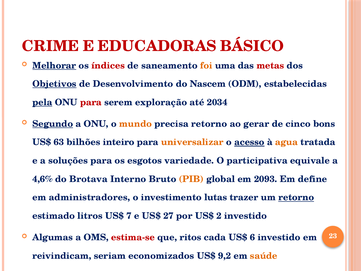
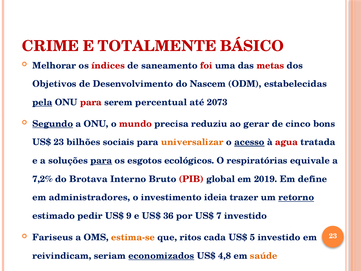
EDUCADORAS: EDUCADORAS -> TOTALMENTE (157, 46)
Melhorar underline: present -> none (54, 65)
foi colour: orange -> red (206, 65)
Objetivos underline: present -> none (54, 84)
exploração: exploração -> percentual (161, 102)
2034: 2034 -> 2073 (217, 102)
mundo colour: orange -> red (135, 124)
precisa retorno: retorno -> reduziu (209, 124)
US$ 63: 63 -> 23 (59, 142)
inteiro: inteiro -> sociais (119, 142)
agua colour: orange -> red (286, 142)
para underline: none -> present (101, 161)
variedade: variedade -> ecológicos (189, 161)
participativa: participativa -> respiratórias (257, 161)
4,6%: 4,6% -> 7,2% (43, 179)
PIB colour: orange -> red (191, 179)
2093: 2093 -> 2019 (266, 179)
lutas: lutas -> ideia (216, 197)
litros: litros -> pedir (90, 216)
7: 7 -> 9 (129, 216)
27: 27 -> 36 (168, 216)
2: 2 -> 7 (219, 216)
Algumas: Algumas -> Fariseus (53, 237)
estima-se colour: red -> orange (133, 237)
6: 6 -> 5 (252, 237)
economizados underline: none -> present (161, 256)
9,2: 9,2 -> 4,8 (225, 256)
